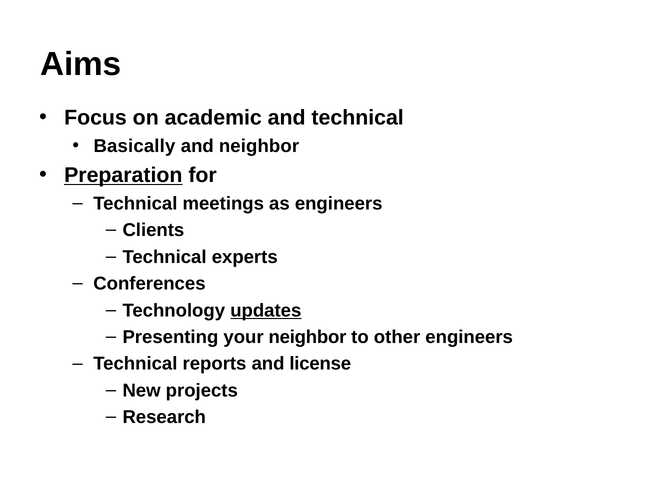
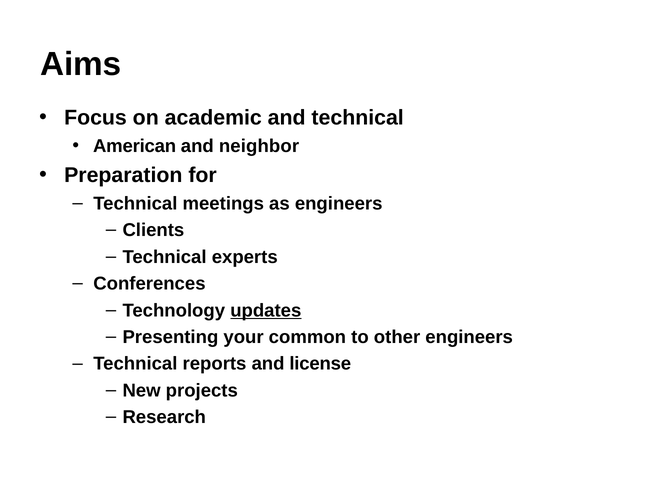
Basically: Basically -> American (135, 146)
Preparation underline: present -> none (123, 175)
your neighbor: neighbor -> common (307, 337)
